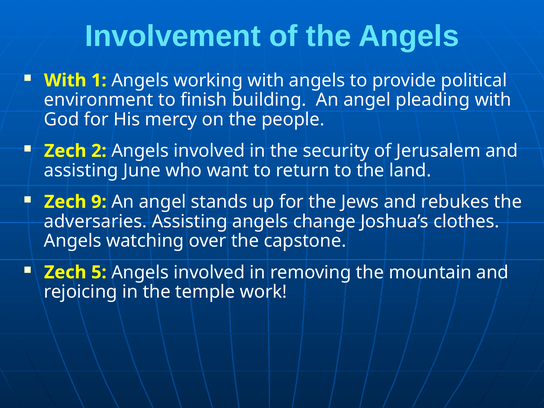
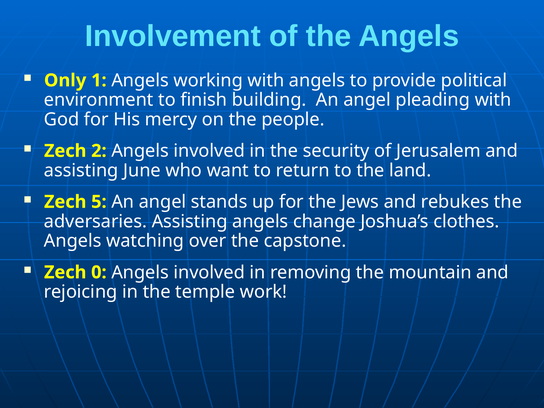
With: With -> Only (65, 80)
9: 9 -> 5 (99, 202)
5: 5 -> 0 (99, 272)
